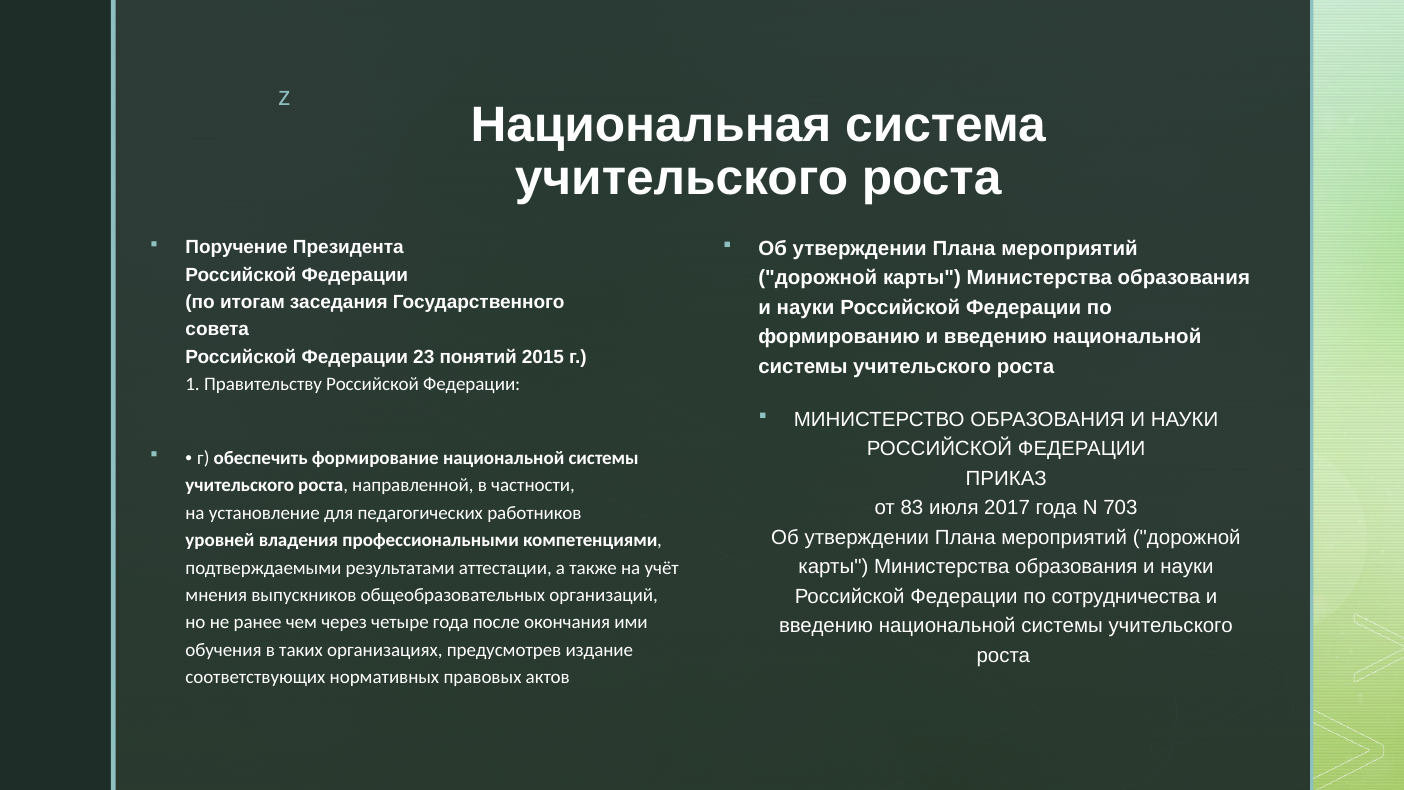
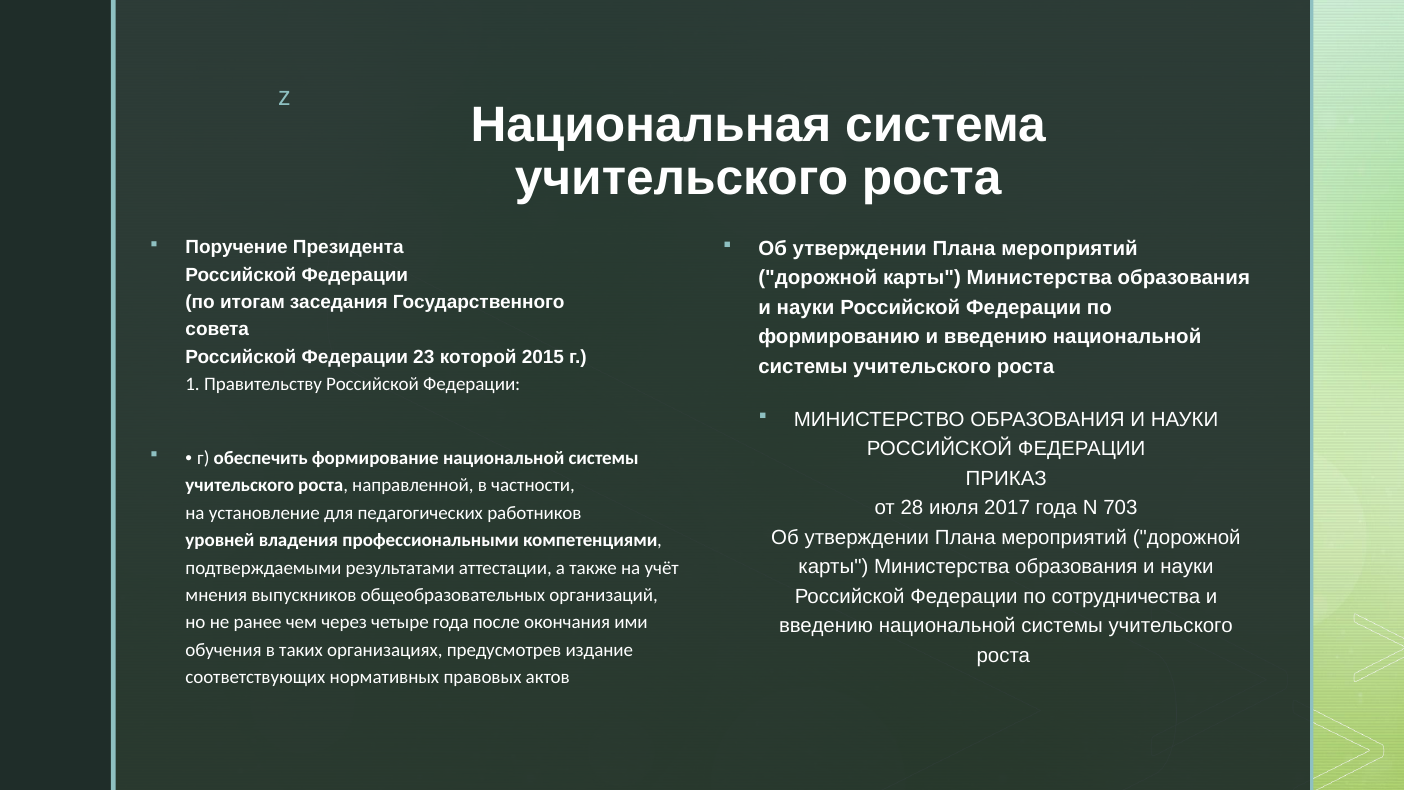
понятий: понятий -> которой (478, 357)
83: 83 -> 28 (912, 508)
